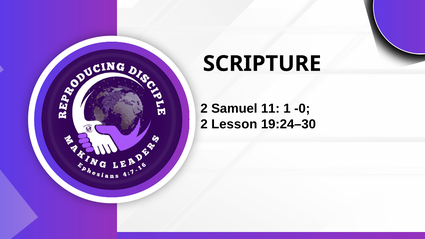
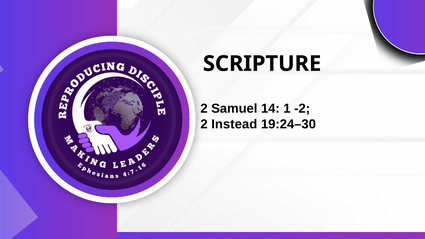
11: 11 -> 14 (270, 109)
-0: -0 -> -2 (302, 109)
Lesson: Lesson -> Instead (234, 124)
